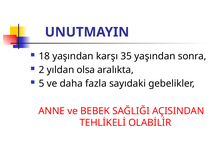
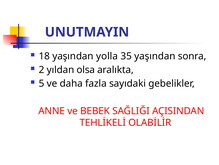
karşı: karşı -> yolla (107, 56)
